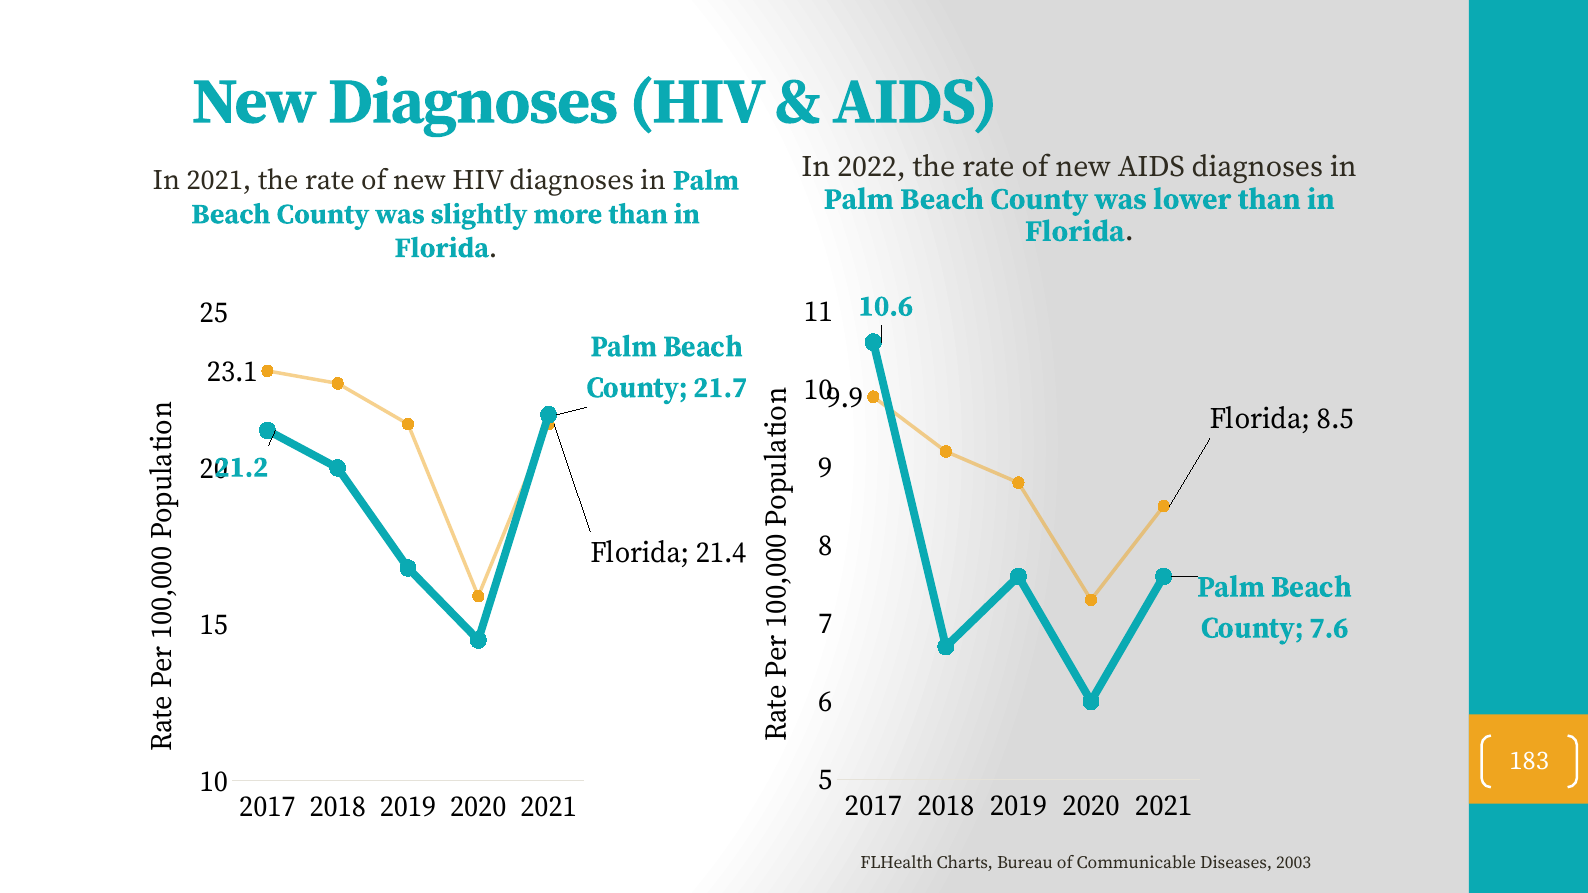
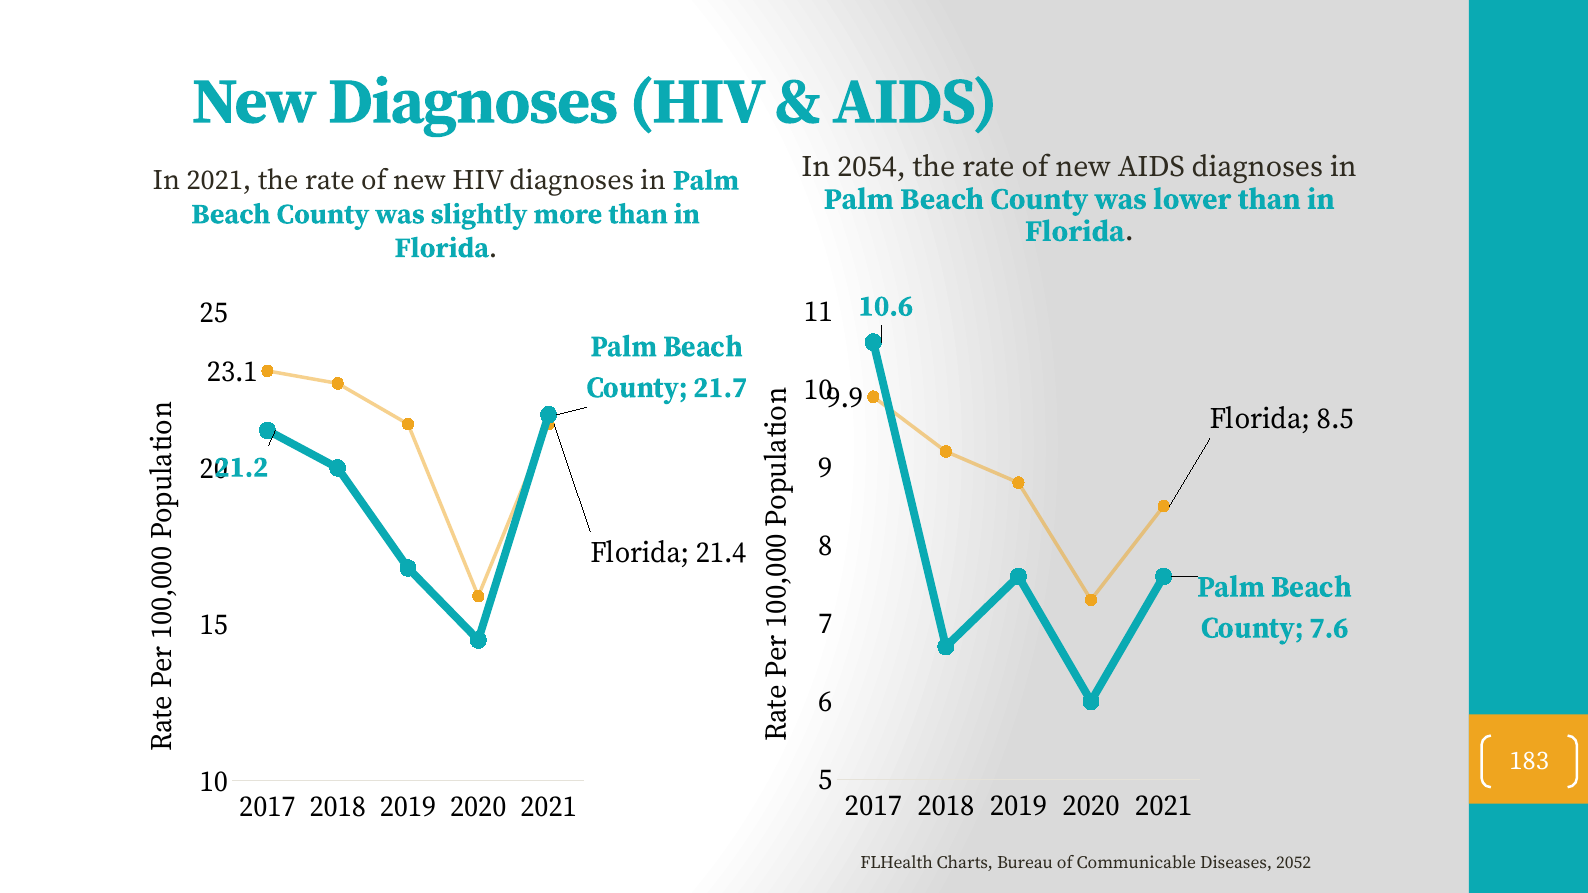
2022: 2022 -> 2054 (872, 167)
2003: 2003 -> 2052 (1294, 863)
